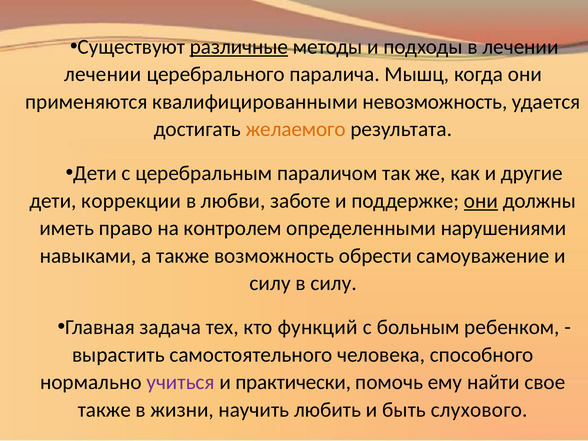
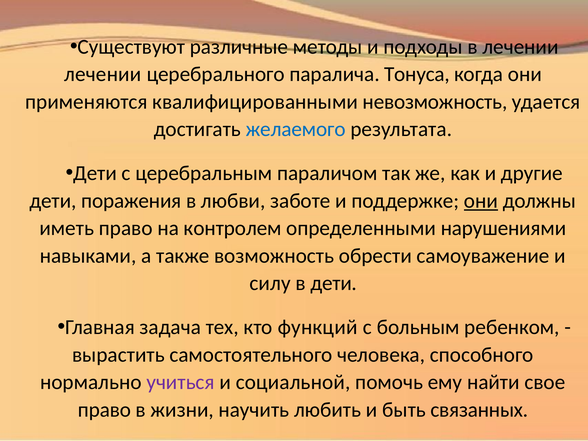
различные underline: present -> none (239, 47)
Мышц: Мышц -> Тонуса (417, 74)
желаемого colour: orange -> blue (296, 129)
коррекции: коррекции -> поражения (131, 201)
в силу: силу -> дети (334, 283)
практически: практически -> социальной (293, 382)
также: также -> право (104, 410)
слухового: слухового -> связанных (479, 410)
